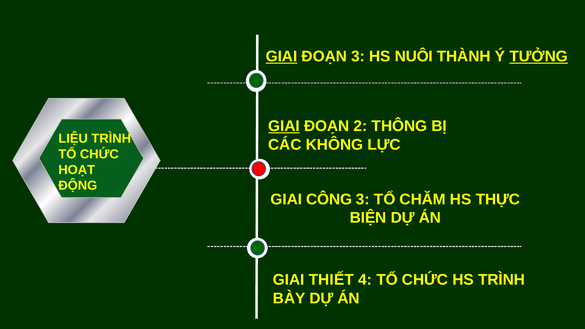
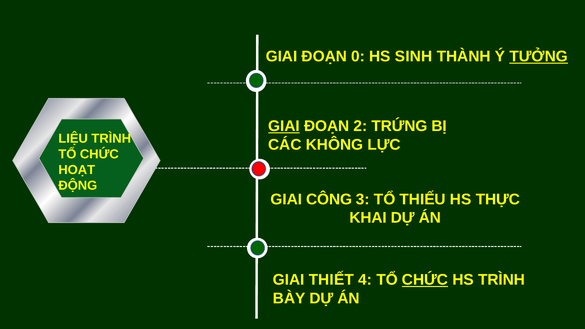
GIAI underline: present -> none (282, 57)
ĐOẠN 3: 3 -> 0 (358, 57)
NUÔI: NUÔI -> SINH (414, 57)
THÔNG: THÔNG -> TRỨNG (399, 126)
CHĂM: CHĂM -> THIẾU (423, 199)
BIỆN: BIỆN -> KHAI (368, 218)
CHỨC underline: none -> present (425, 280)
